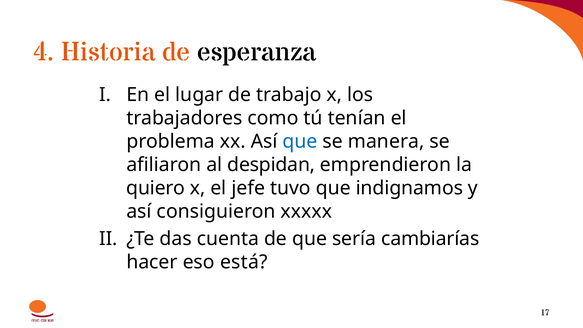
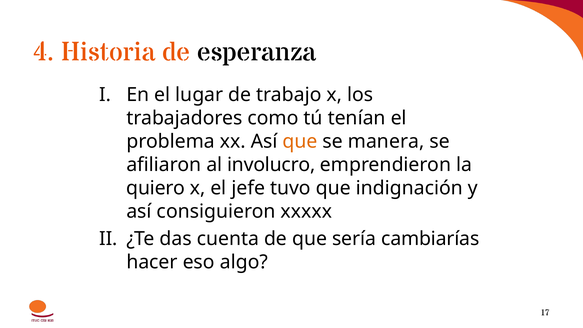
que colour: blue -> orange (300, 141)
despidan: despidan -> involucro (271, 165)
indignamos: indignamos -> indignación (409, 188)
está: está -> algo (244, 262)
